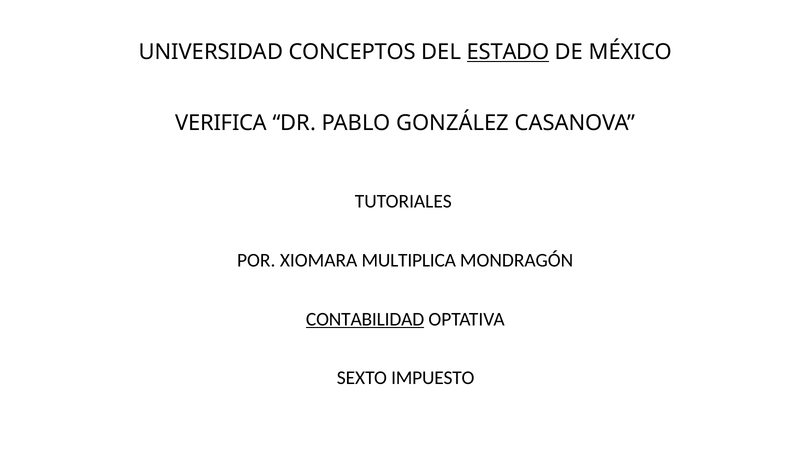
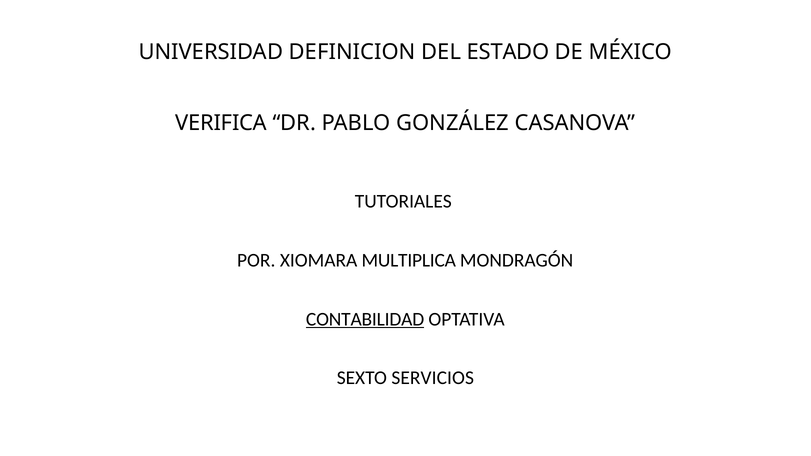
CONCEPTOS: CONCEPTOS -> DEFINICION (352, 52)
ESTADO underline: present -> none (508, 52)
IMPUESTO: IMPUESTO -> SERVICIOS (433, 378)
